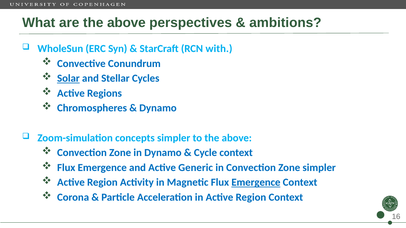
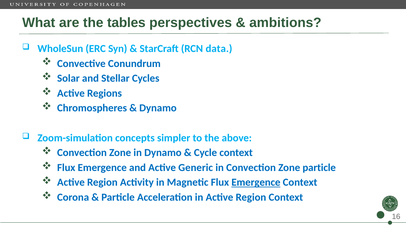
are the above: above -> tables (126, 23)
with: with -> data (219, 49)
Solar underline: present -> none (68, 79)
Zone simpler: simpler -> particle (319, 168)
